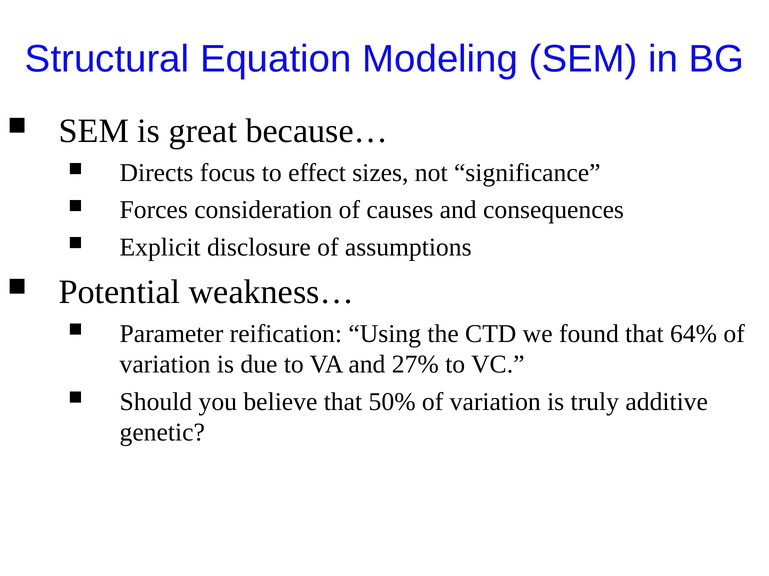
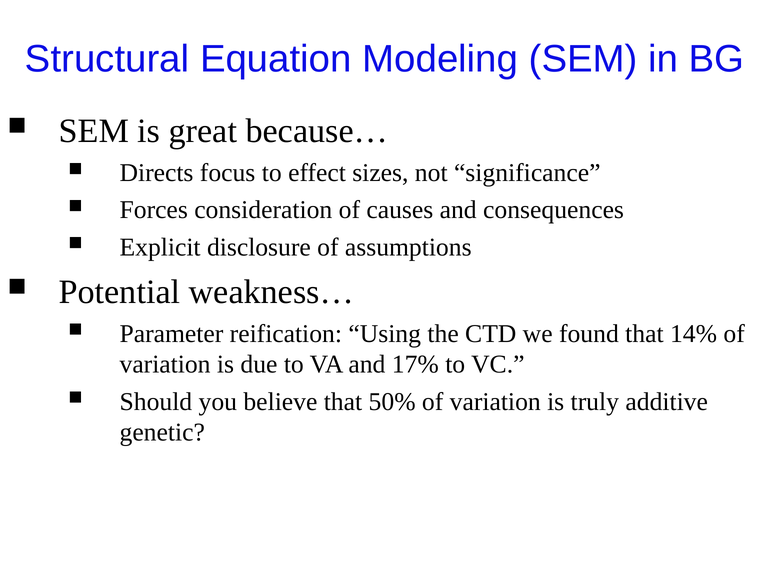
64%: 64% -> 14% (694, 334)
27%: 27% -> 17% (415, 365)
